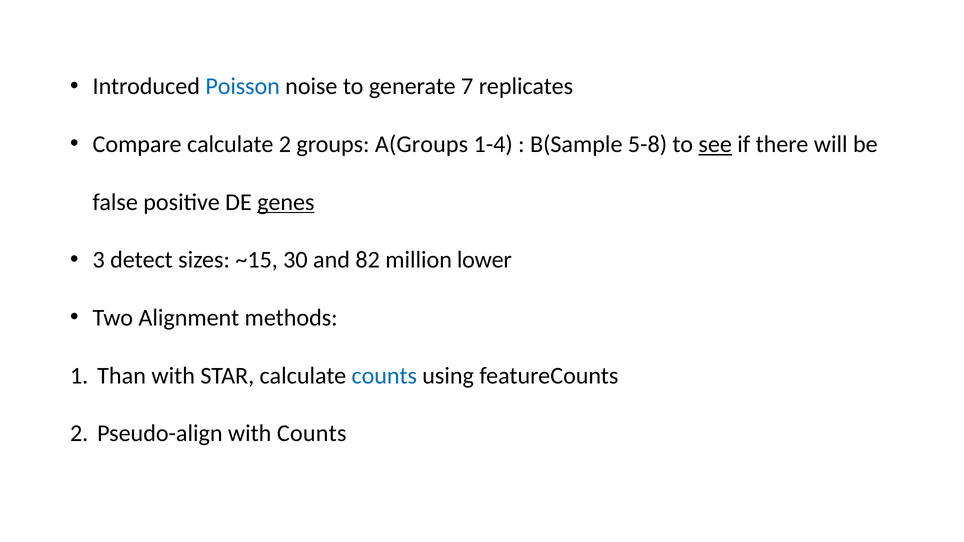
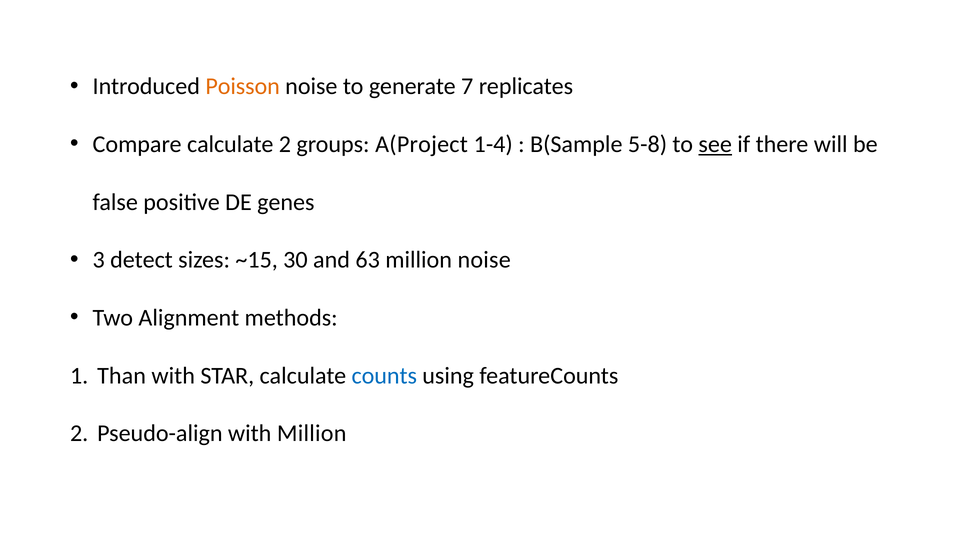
Poisson colour: blue -> orange (243, 87)
A(Groups: A(Groups -> A(Project (421, 144)
genes underline: present -> none (286, 202)
82: 82 -> 63 (368, 260)
million lower: lower -> noise (484, 260)
with Counts: Counts -> Million (312, 434)
